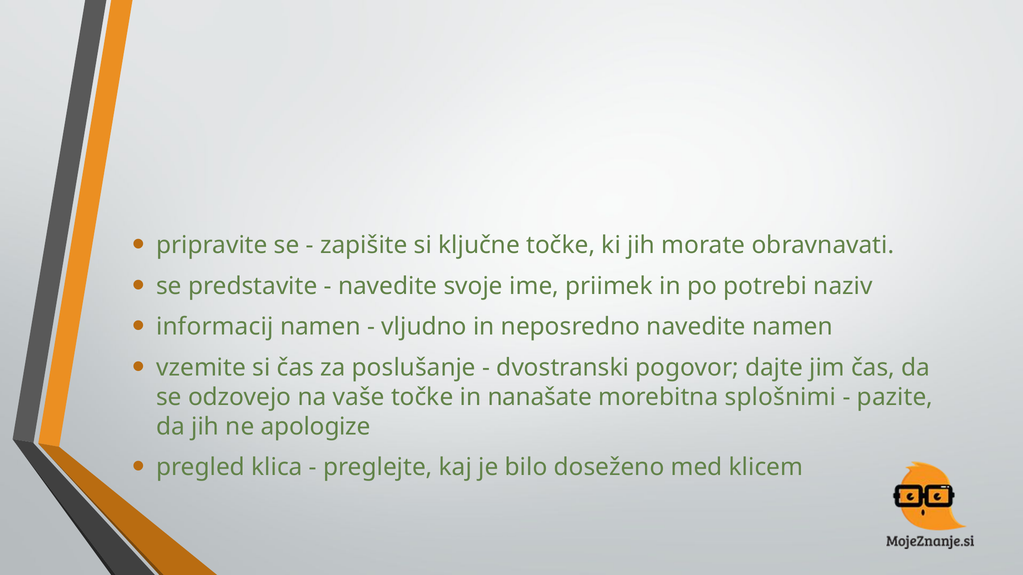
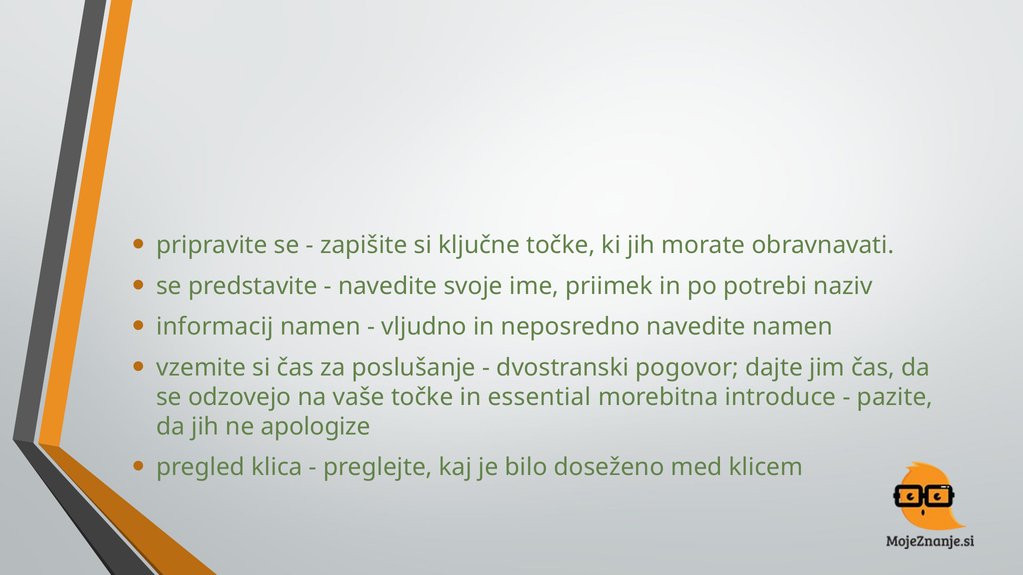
nanašate: nanašate -> essential (539, 397)
splošnimi: splošnimi -> introduce (781, 397)
